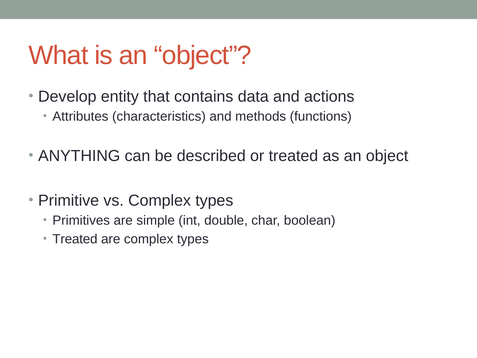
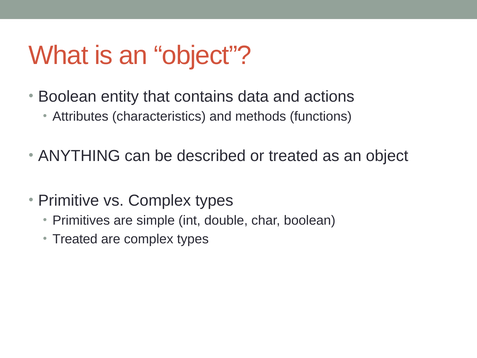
Develop: Develop -> Boolean (67, 97)
